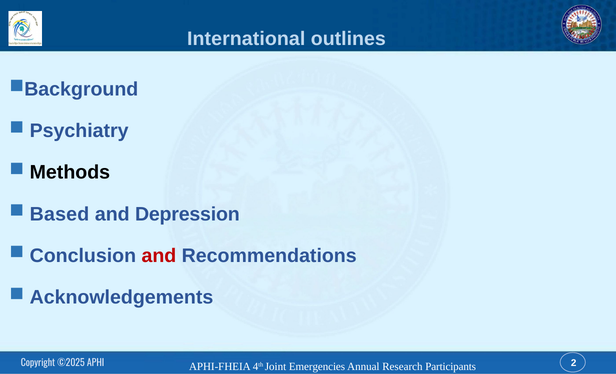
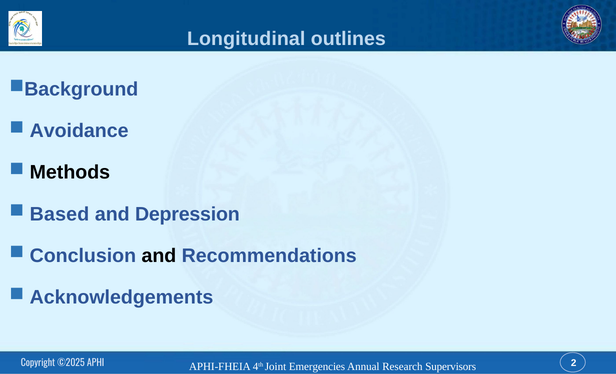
International: International -> Longitudinal (246, 39)
Psychiatry: Psychiatry -> Avoidance (79, 131)
and colour: red -> black (159, 256)
Participants: Participants -> Supervisors (451, 367)
